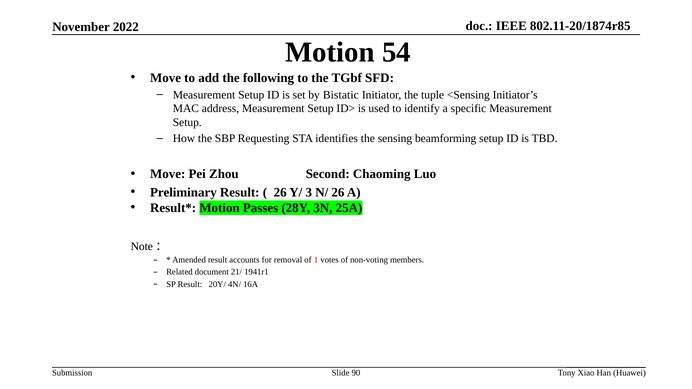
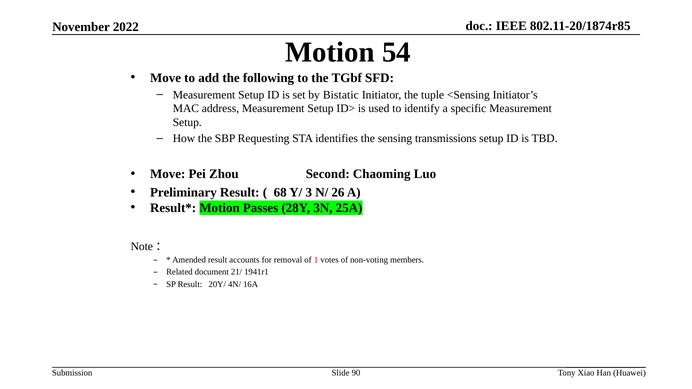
beamforming: beamforming -> transmissions (446, 139)
26: 26 -> 68 (280, 192)
